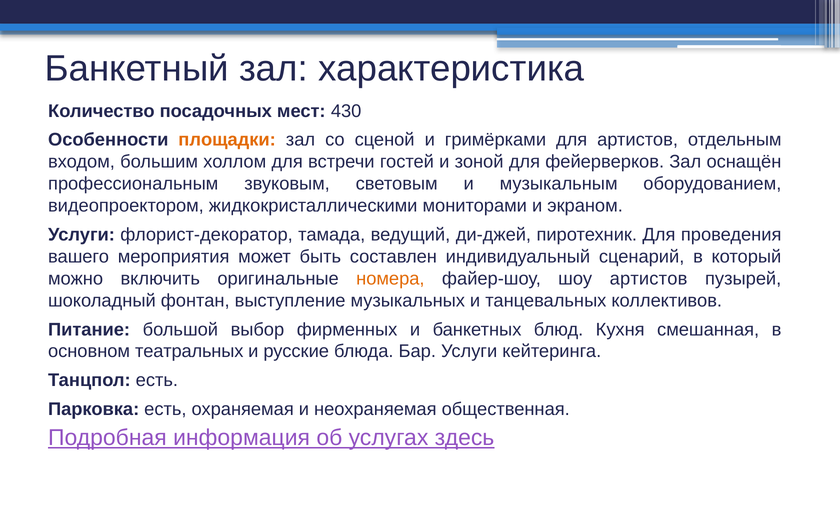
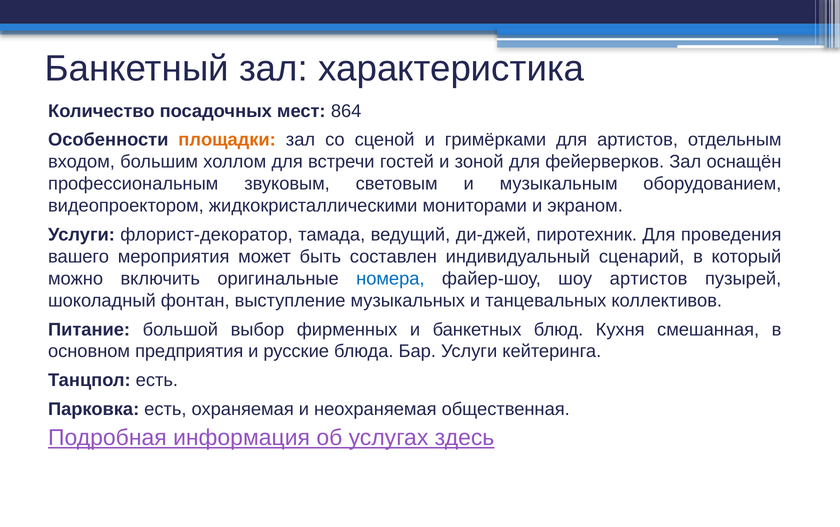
430: 430 -> 864 (346, 111)
номера colour: orange -> blue (390, 279)
театральных: театральных -> предприятия (189, 352)
